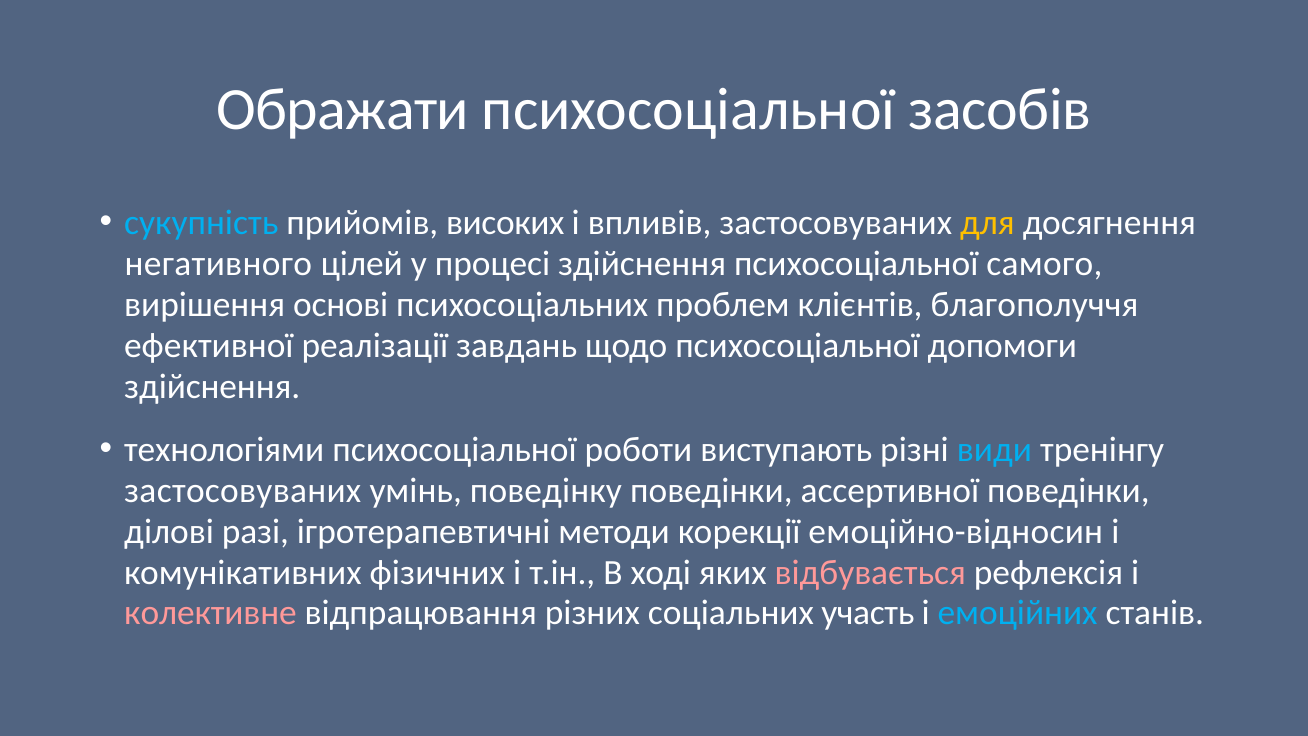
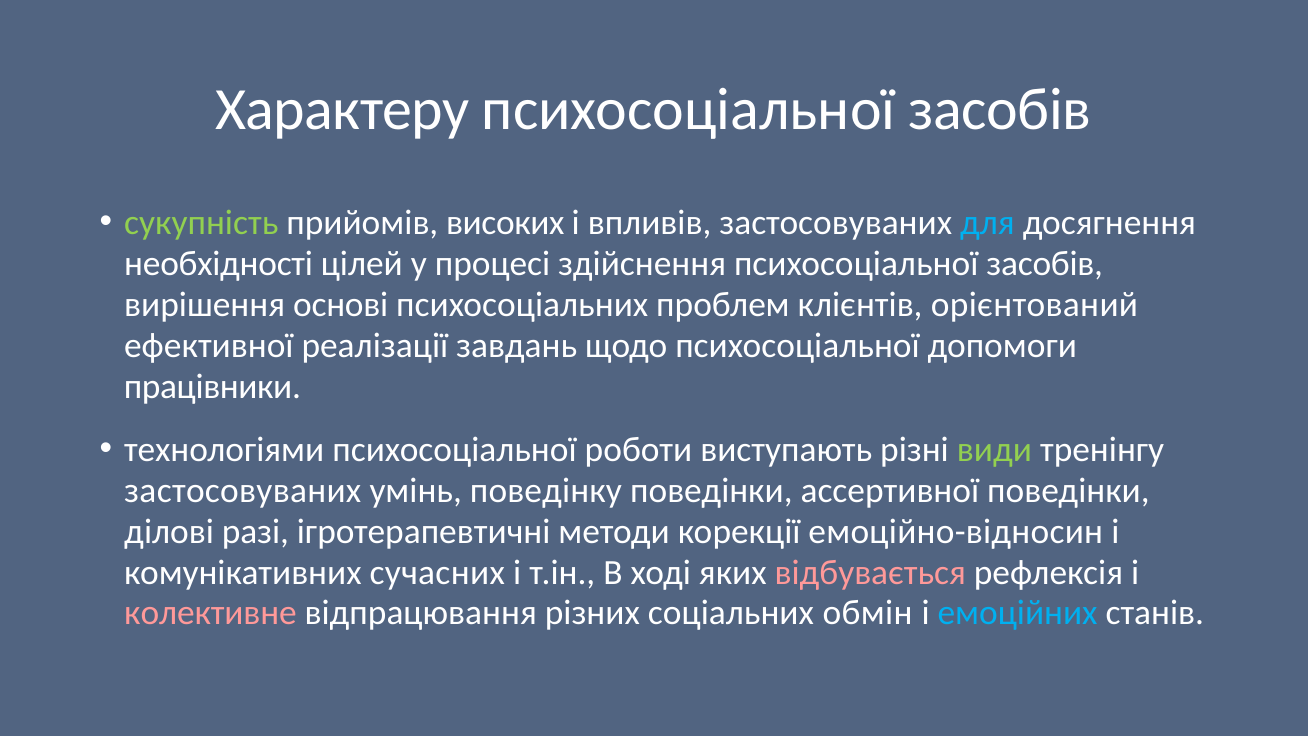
Ображати: Ображати -> Характеру (343, 110)
сукупність colour: light blue -> light green (201, 223)
для colour: yellow -> light blue (987, 223)
негативного: негативного -> необхідності (219, 264)
здійснення психосоціальної самого: самого -> засобів (1045, 264)
благополуччя: благополуччя -> орієнтований (1034, 305)
здійснення: здійснення -> працівники (212, 387)
види colour: light blue -> light green (994, 449)
фізичних: фізичних -> сучасних (437, 572)
участь: участь -> обмін (867, 613)
